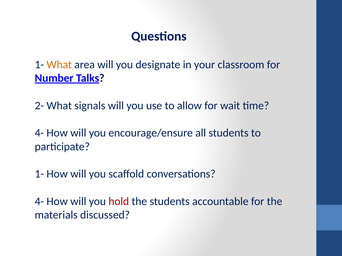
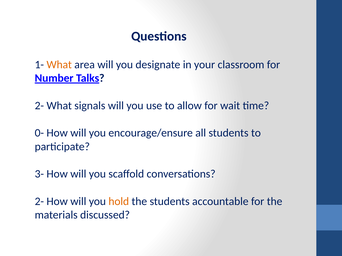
4-: 4- -> 0- (39, 133)
1-: 1- -> 3- (39, 174)
4-: 4- -> 2- (39, 202)
hold colour: red -> orange (119, 202)
